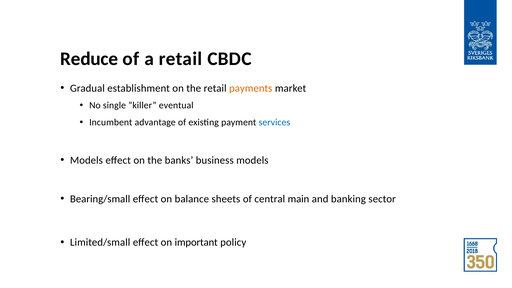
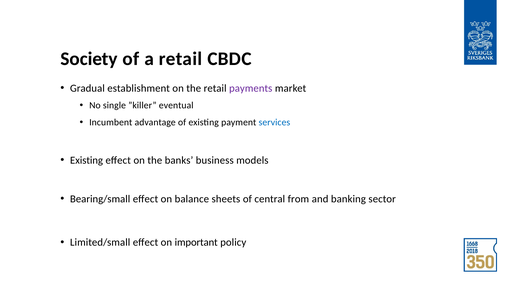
Reduce: Reduce -> Society (89, 59)
payments colour: orange -> purple (251, 88)
Models: Models -> Existing (87, 160)
main: main -> from (298, 199)
